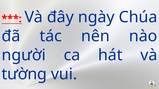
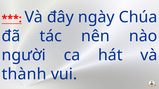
tường: tường -> thành (24, 74)
